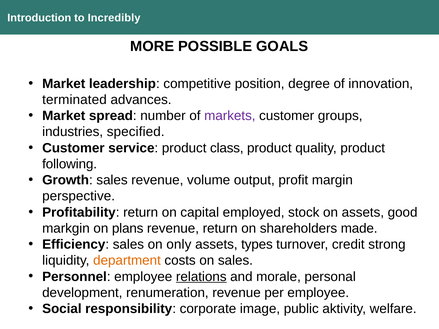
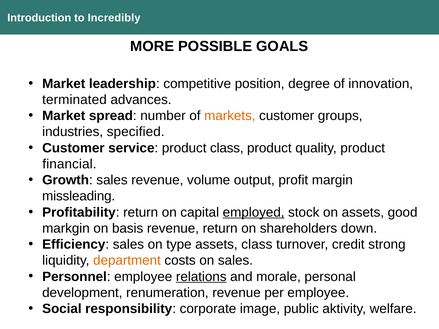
markets colour: purple -> orange (230, 116)
following: following -> financial (69, 164)
perspective: perspective -> missleading (79, 196)
employed underline: none -> present (254, 212)
plans: plans -> basis (128, 229)
made: made -> down (359, 229)
only: only -> type (179, 245)
assets types: types -> class (257, 245)
